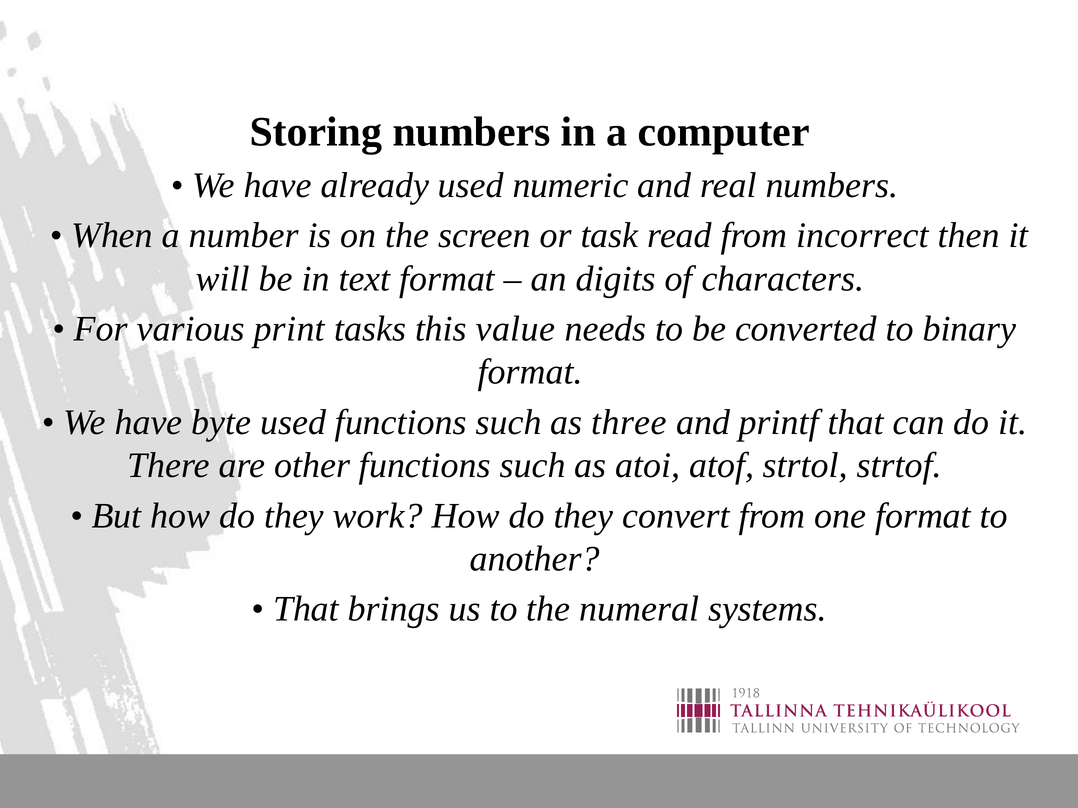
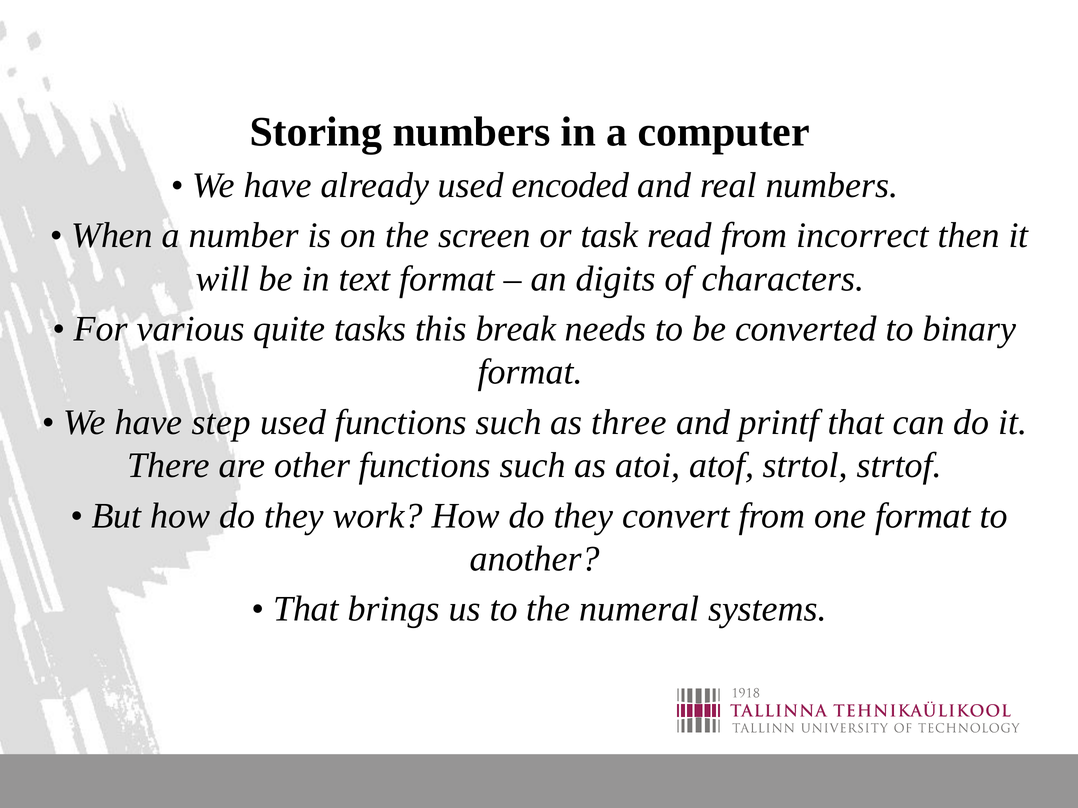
numeric: numeric -> encoded (571, 185)
print: print -> quite (289, 329)
value: value -> break (516, 329)
byte: byte -> step (221, 423)
